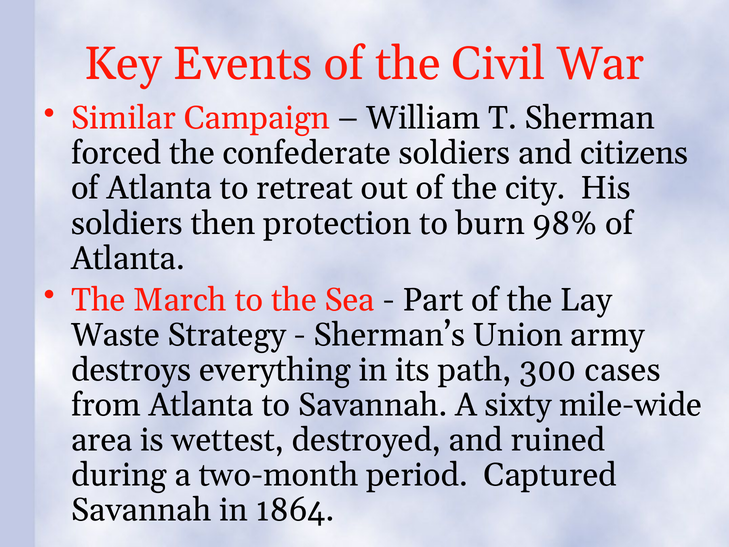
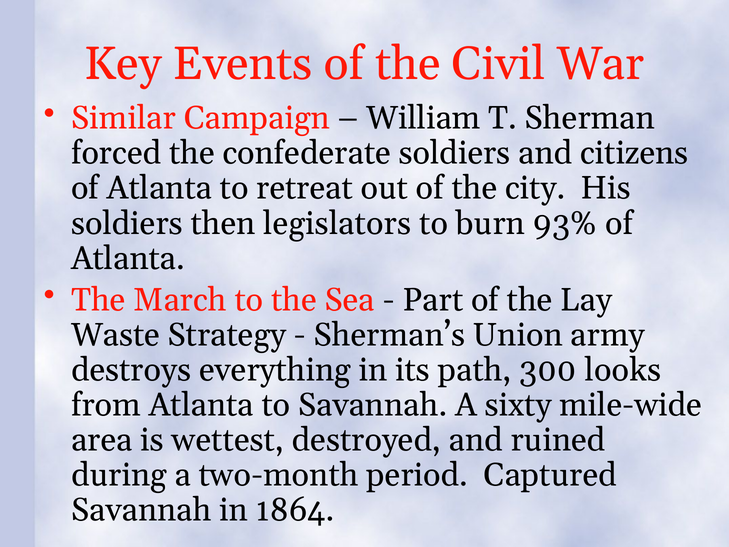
protection: protection -> legislators (337, 223)
98%: 98% -> 93% (565, 223)
cases: cases -> looks (623, 370)
